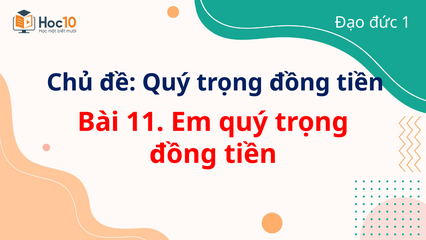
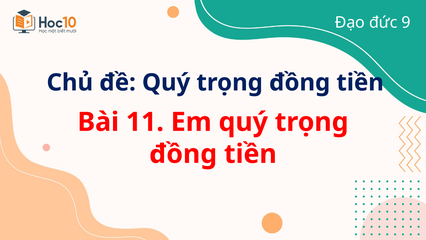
1: 1 -> 9 (406, 22)
